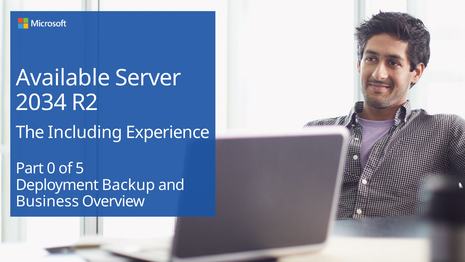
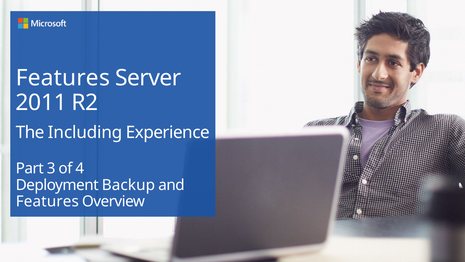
Available: Available -> Features (63, 78)
2034: 2034 -> 2011 (41, 103)
0: 0 -> 3 (51, 168)
5: 5 -> 4 (80, 168)
Business: Business -> Features (47, 201)
